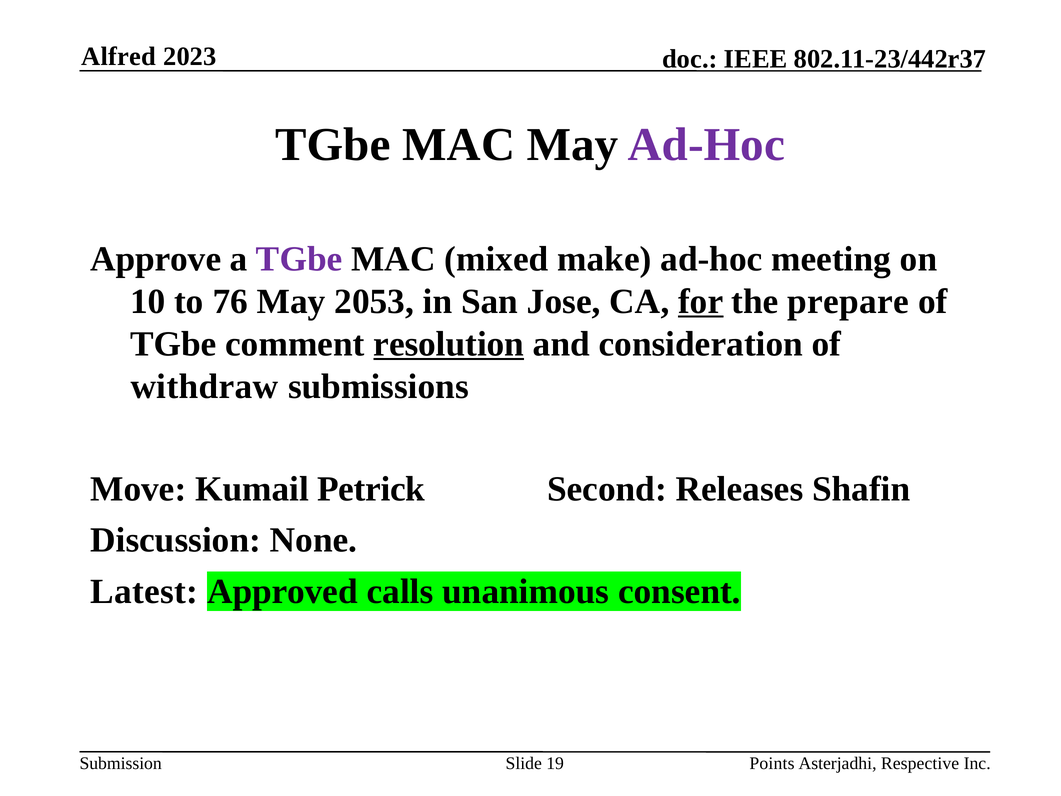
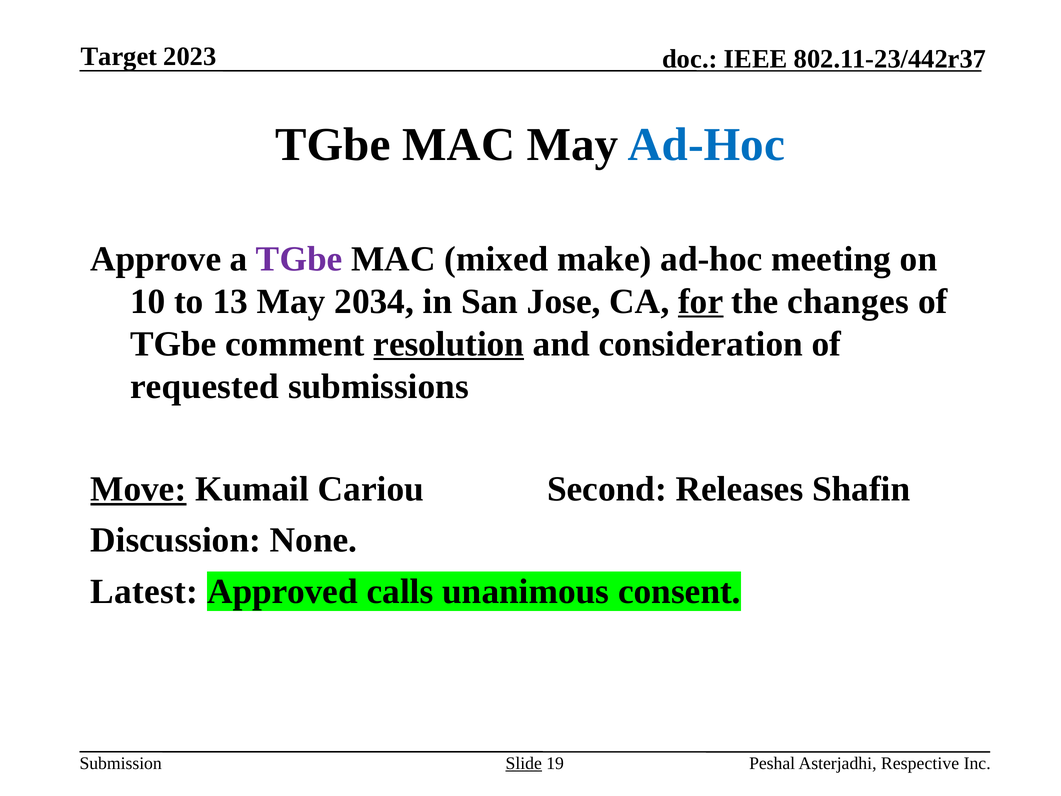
Alfred: Alfred -> Target (119, 56)
Ad-Hoc colour: purple -> blue (706, 145)
76: 76 -> 13 (230, 301)
2053: 2053 -> 2034 (374, 301)
prepare: prepare -> changes (848, 301)
withdraw: withdraw -> requested (205, 386)
Move underline: none -> present (138, 489)
Petrick: Petrick -> Cariou (371, 489)
Slide underline: none -> present (524, 763)
Points: Points -> Peshal (772, 763)
